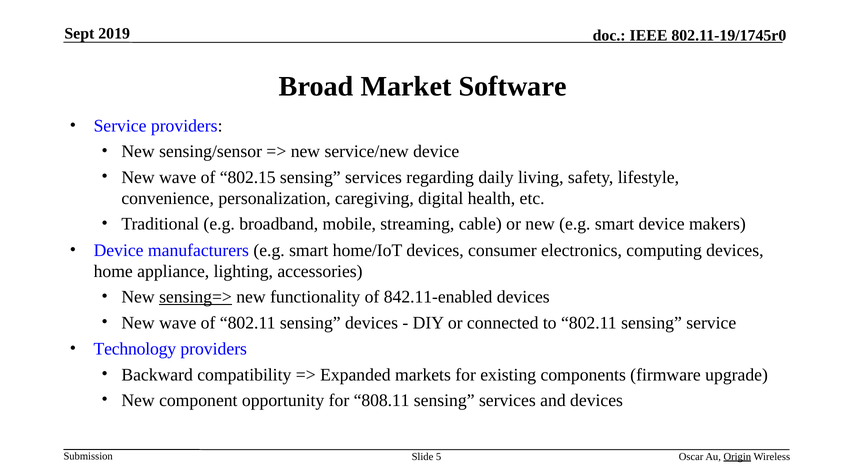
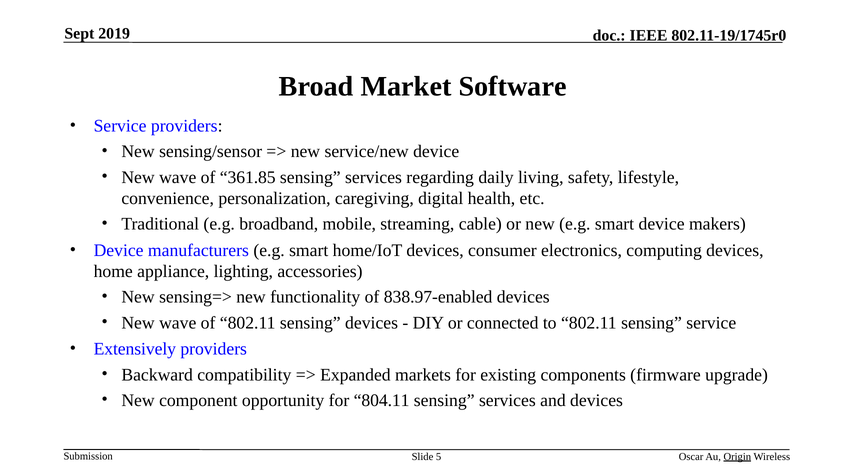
802.15: 802.15 -> 361.85 (248, 177)
sensing=> underline: present -> none (196, 297)
842.11-enabled: 842.11-enabled -> 838.97-enabled (438, 297)
Technology: Technology -> Extensively (135, 349)
808.11: 808.11 -> 804.11 (382, 400)
